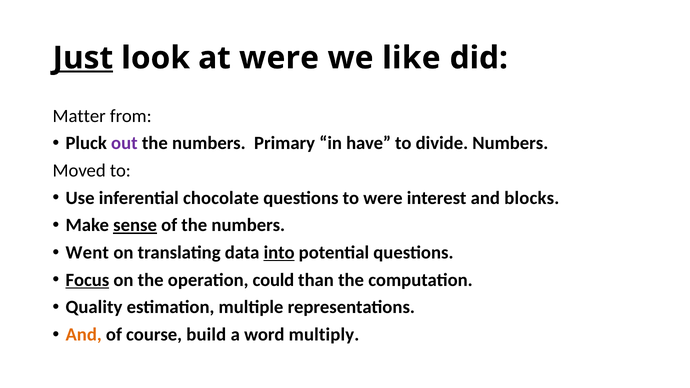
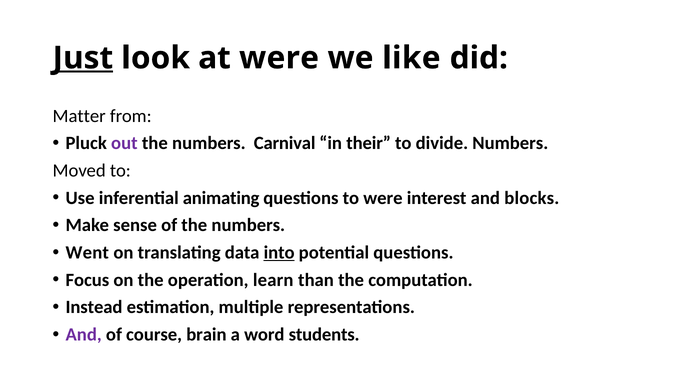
Primary: Primary -> Carnival (285, 143)
have: have -> their (369, 143)
chocolate: chocolate -> animating (221, 198)
sense underline: present -> none (135, 225)
Focus underline: present -> none (87, 280)
could: could -> learn (273, 280)
Quality: Quality -> Instead (94, 307)
And colour: orange -> purple (84, 335)
build: build -> brain (206, 335)
multiply: multiply -> students (324, 335)
